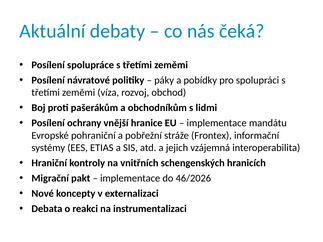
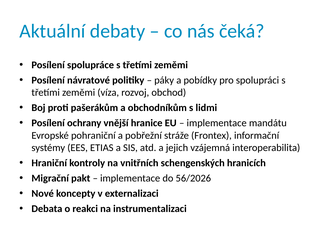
46/2026: 46/2026 -> 56/2026 (193, 178)
